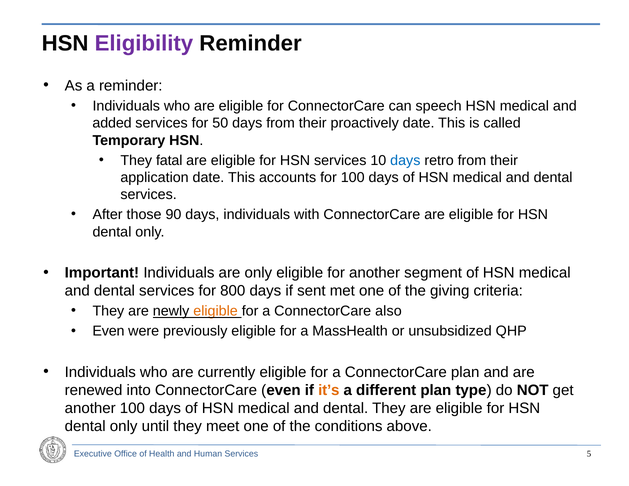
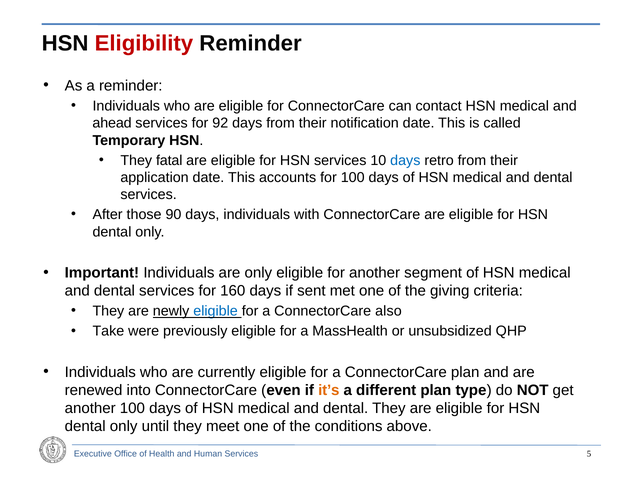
Eligibility colour: purple -> red (144, 43)
speech: speech -> contact (439, 106)
added: added -> ahead (112, 123)
50: 50 -> 92 (220, 123)
proactively: proactively -> notification (365, 123)
800: 800 -> 160 (233, 291)
eligible colour: orange -> blue (216, 311)
Even: Even -> Take (108, 331)
